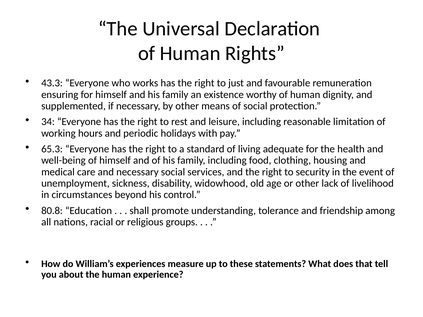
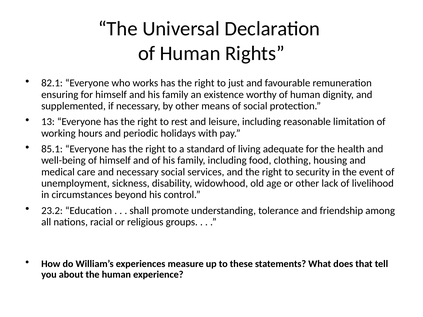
43.3: 43.3 -> 82.1 (52, 83)
34: 34 -> 13 (48, 122)
65.3: 65.3 -> 85.1 (52, 149)
80.8: 80.8 -> 23.2 (52, 211)
